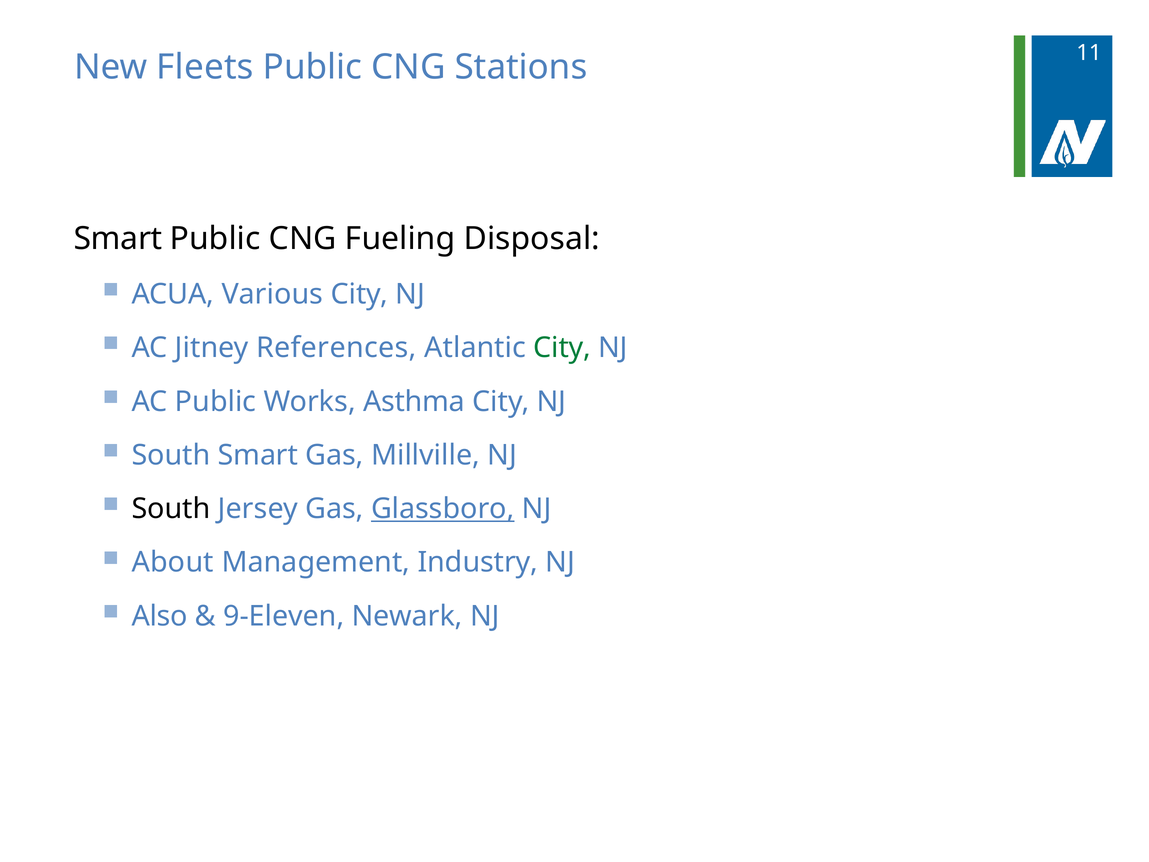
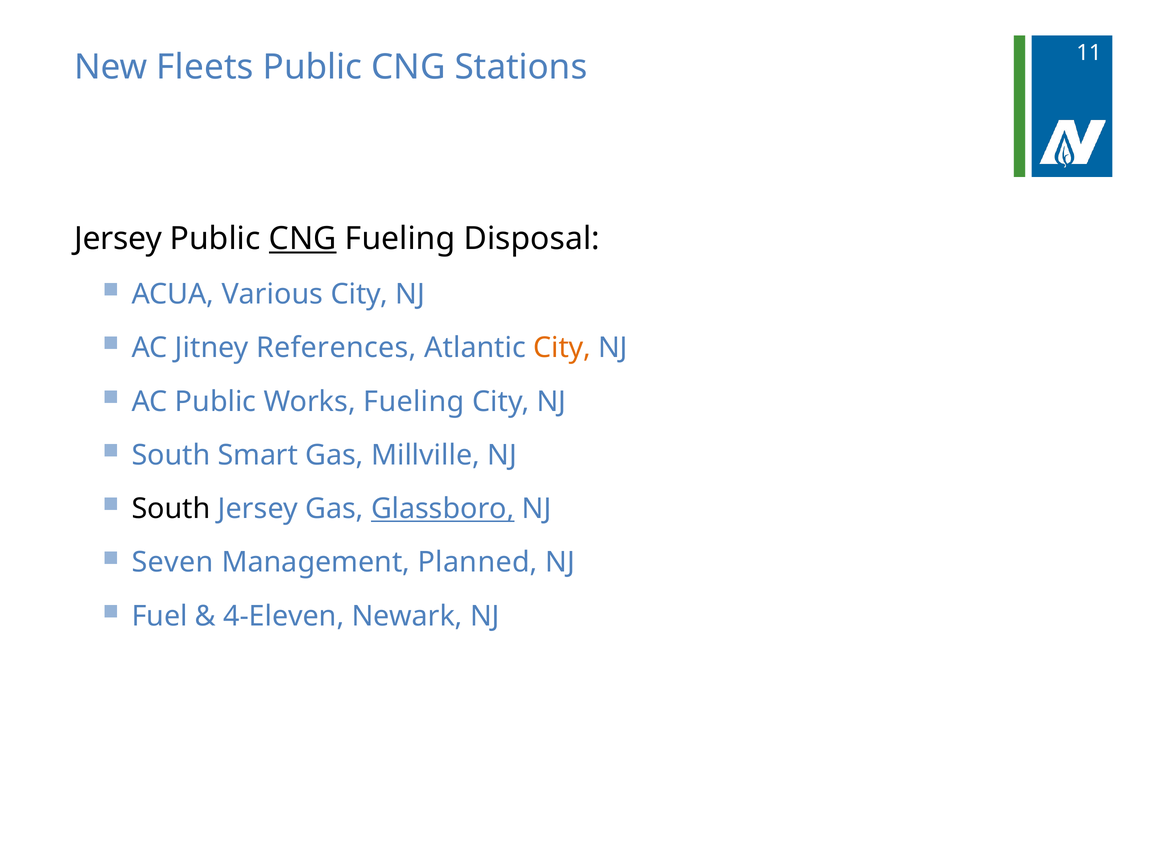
Smart: Smart -> Jersey (118, 239)
CNG underline: none -> present (303, 239)
City colour: green -> orange (562, 348)
Works Asthma: Asthma -> Fueling (414, 401)
About: About -> Seven (173, 562)
Industry: Industry -> Planned (478, 562)
Also: Also -> Fuel (160, 616)
9-Eleven: 9-Eleven -> 4-Eleven (284, 616)
